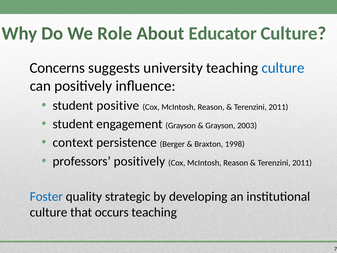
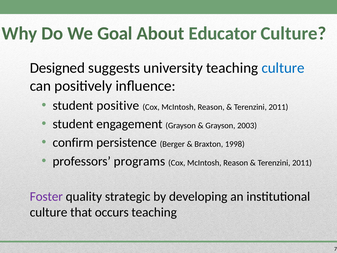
Role: Role -> Goal (115, 33)
Concerns: Concerns -> Designed (57, 68)
context: context -> confirm (73, 142)
professors positively: positively -> programs (139, 161)
Foster colour: blue -> purple (46, 196)
